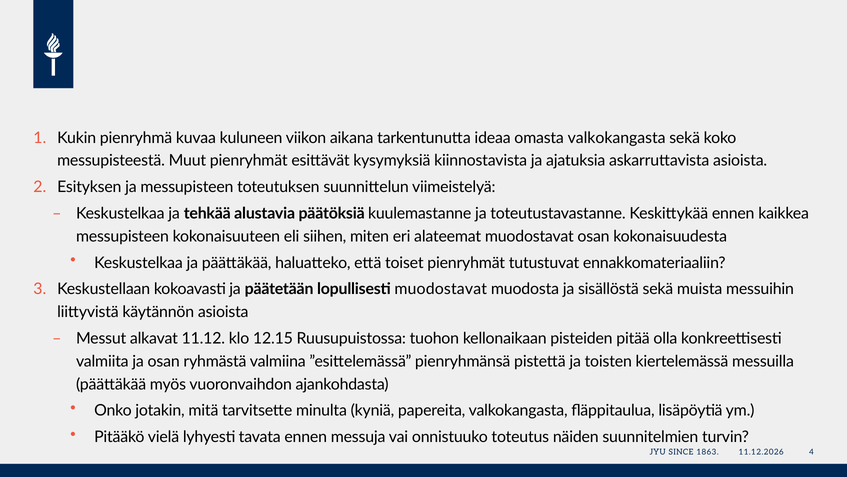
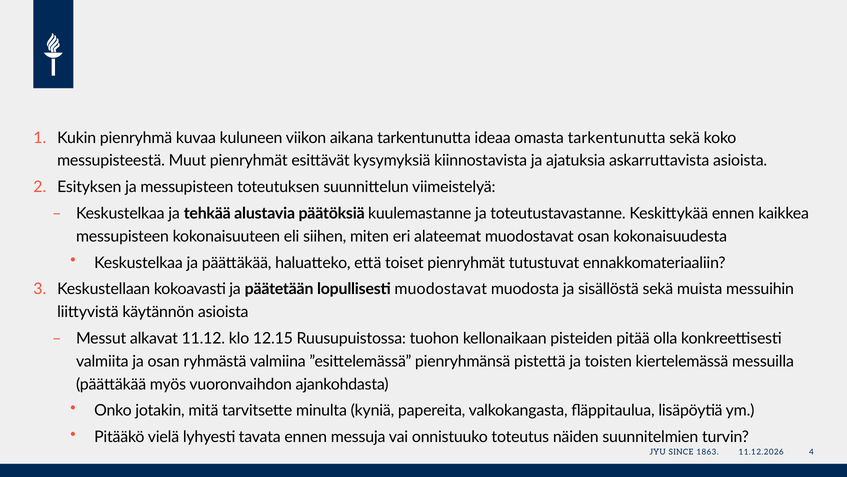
omasta valkokangasta: valkokangasta -> tarkentunutta (617, 138)
